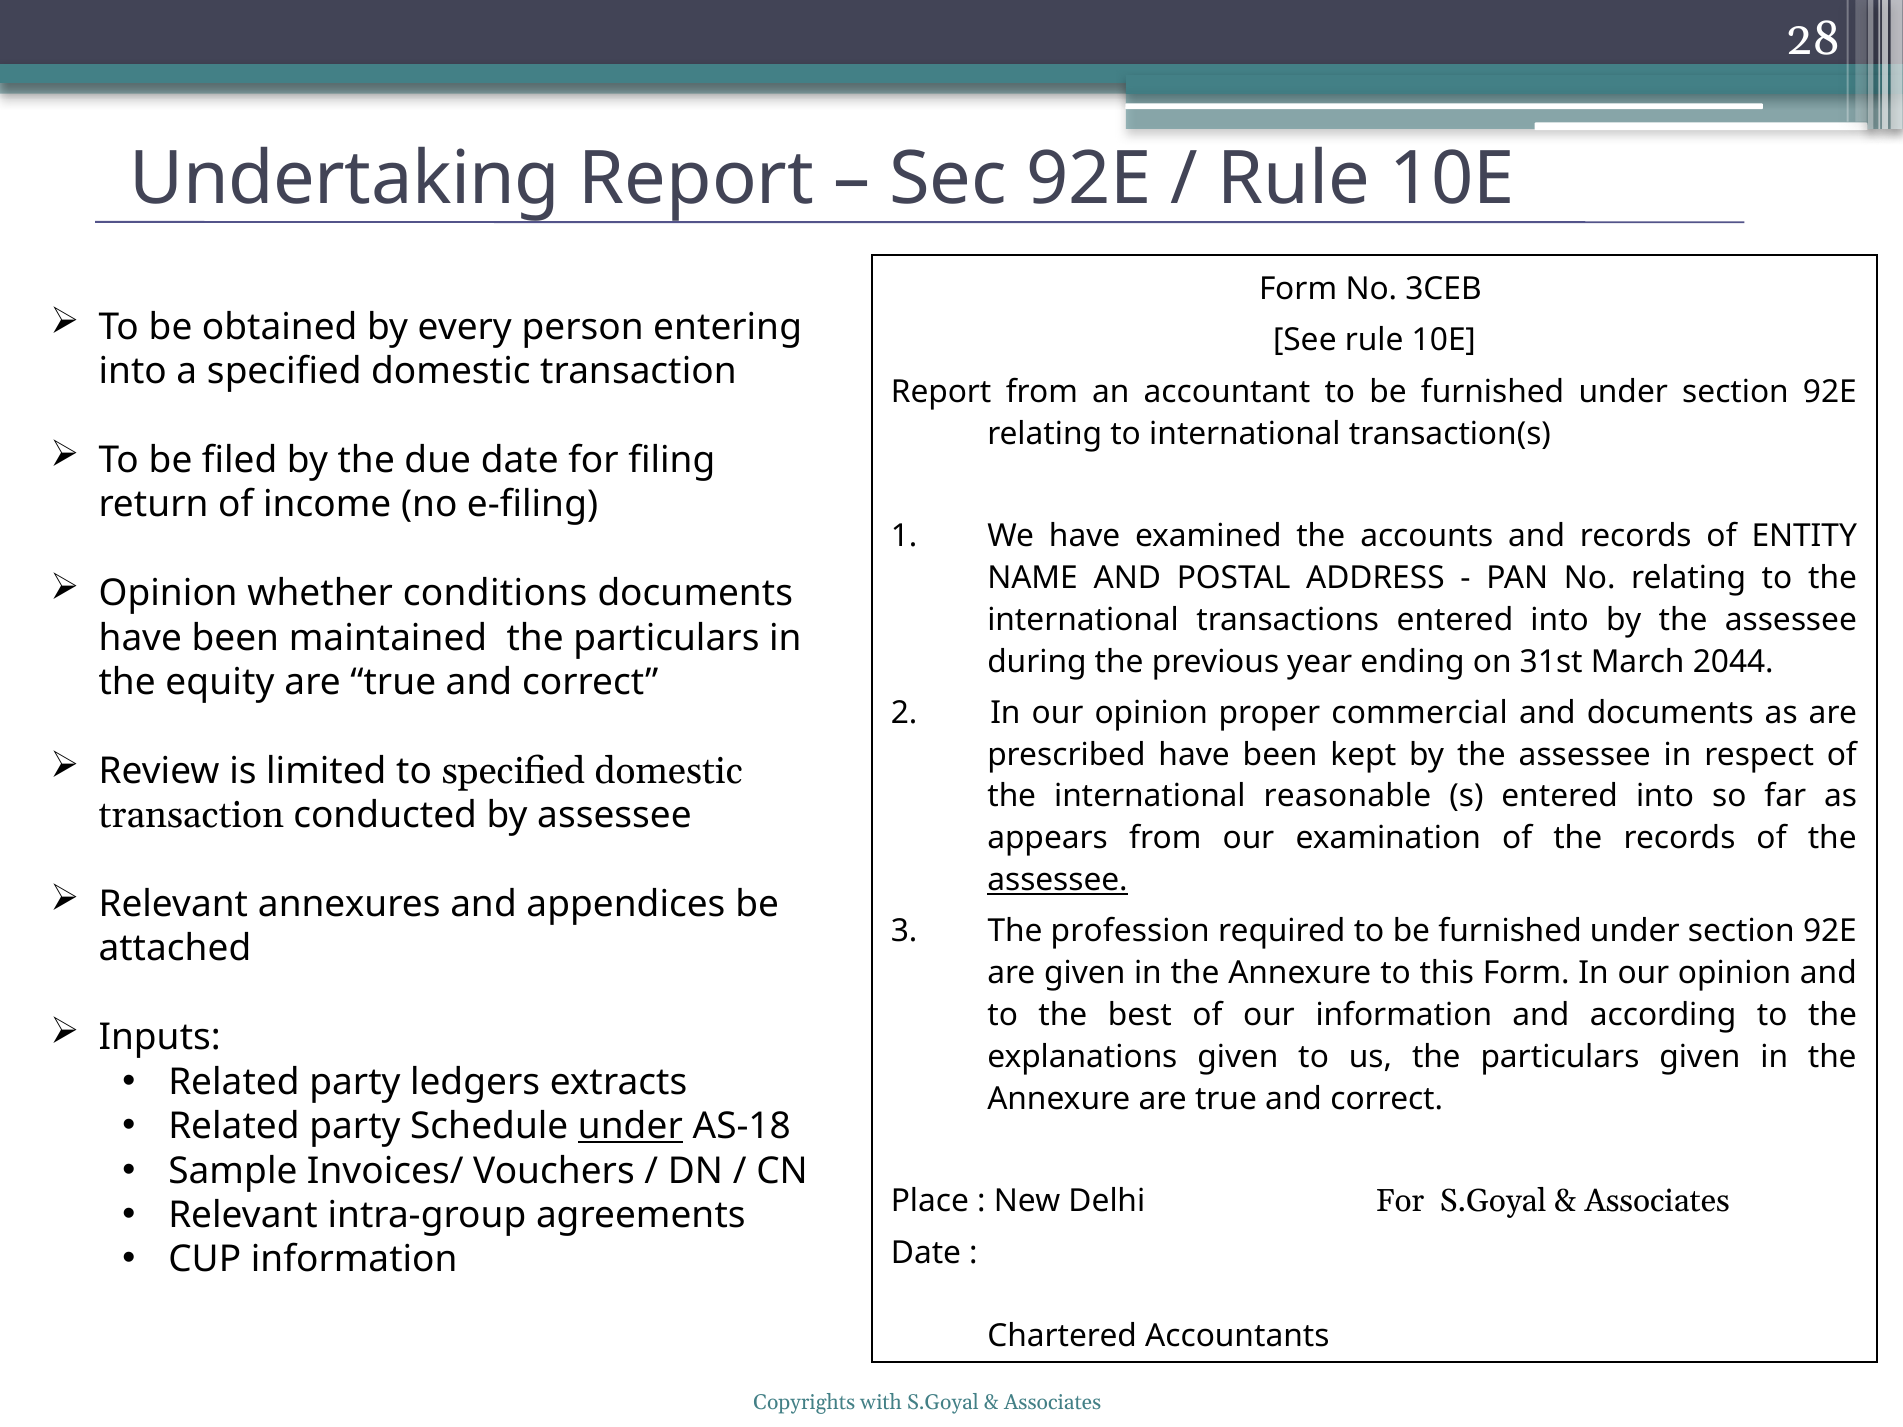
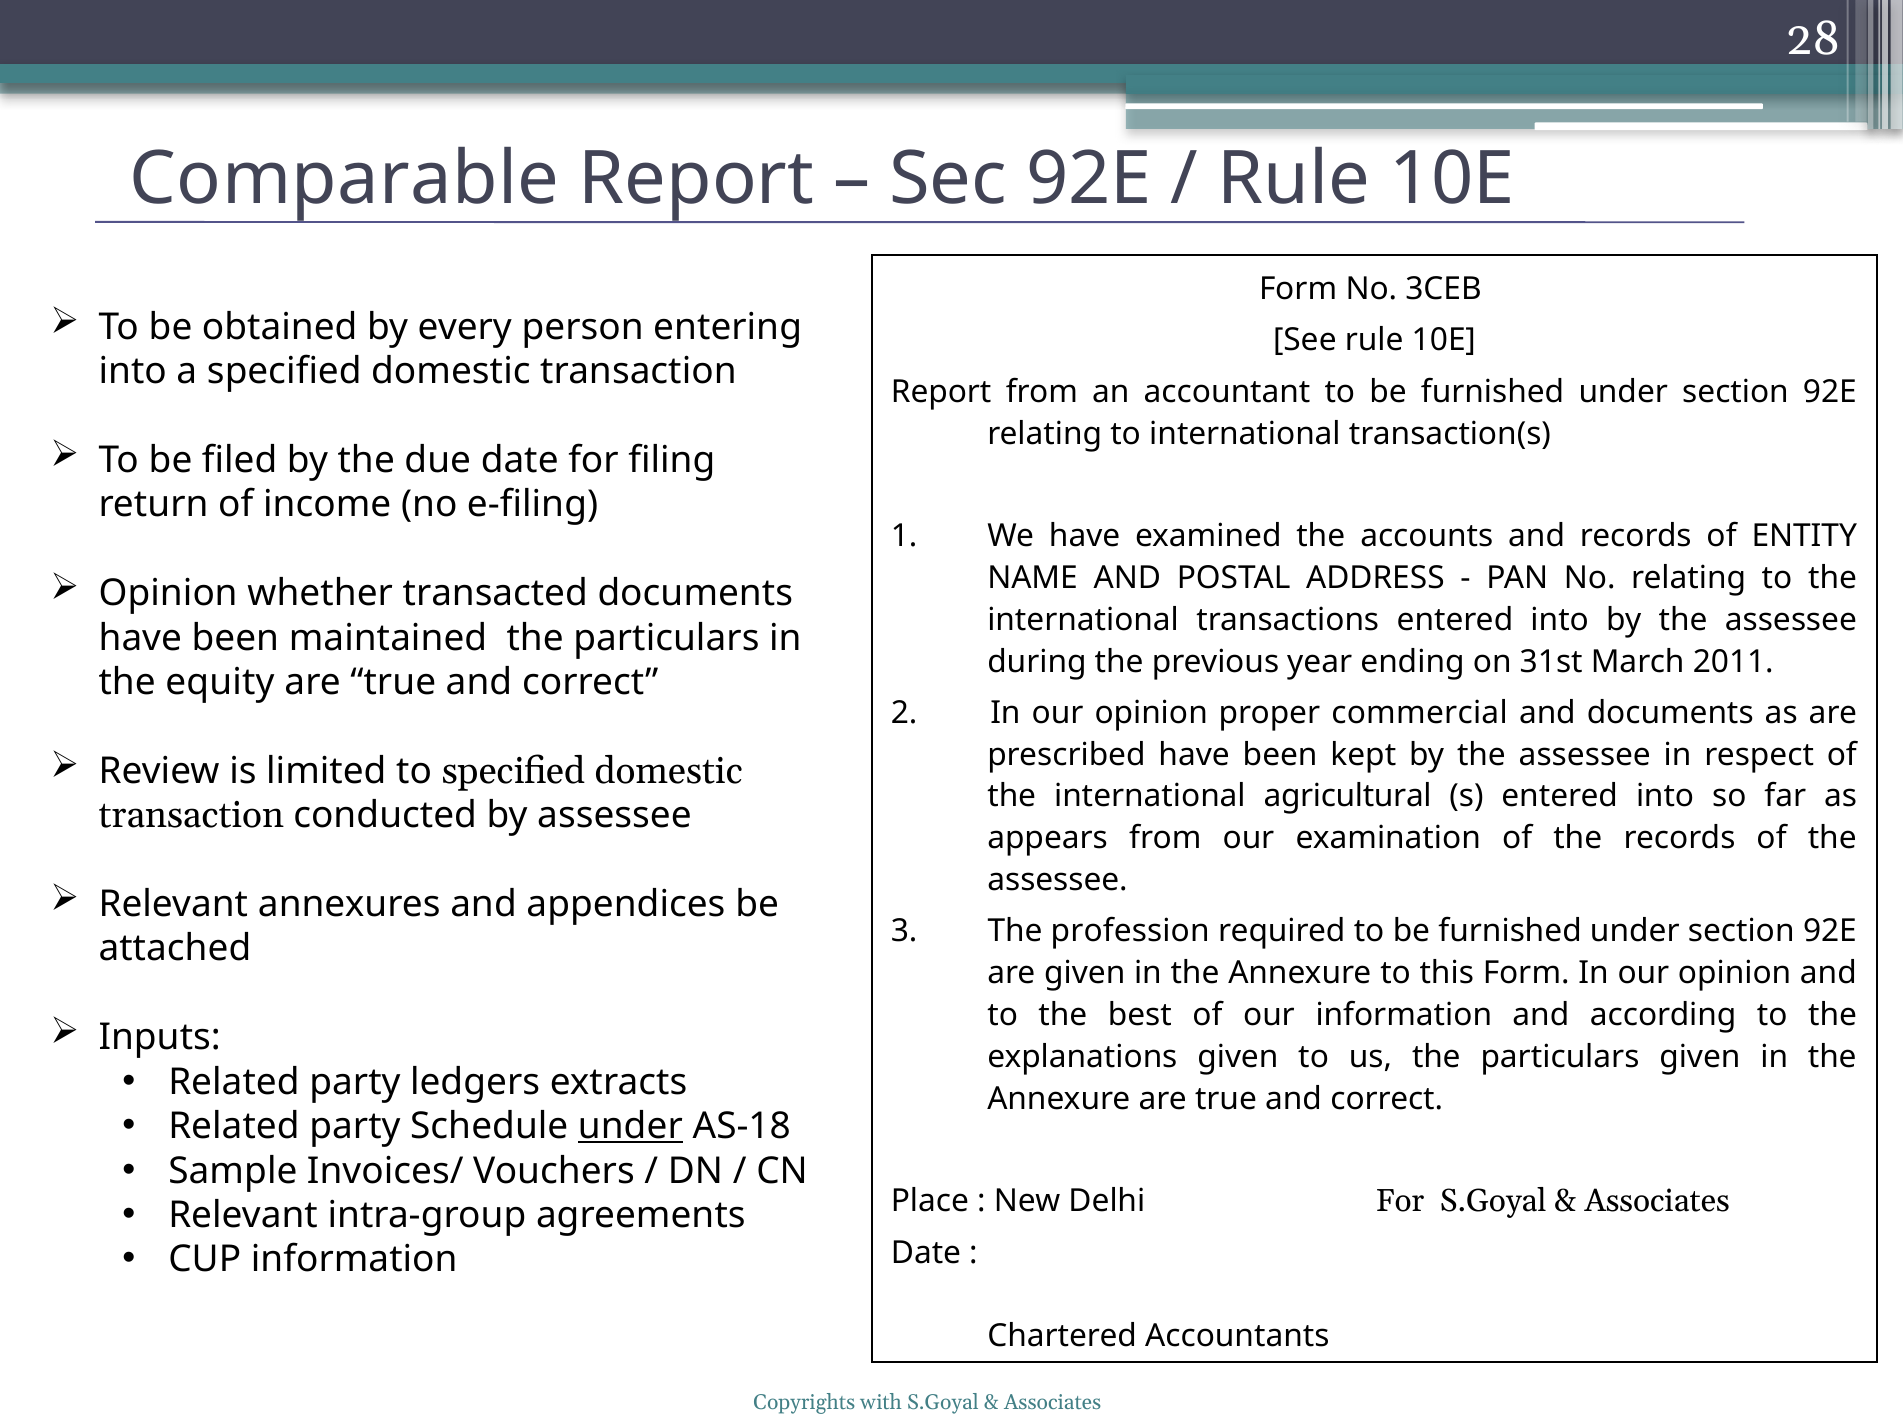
Undertaking: Undertaking -> Comparable (345, 180)
conditions: conditions -> transacted (495, 594)
2044: 2044 -> 2011 (1733, 662)
reasonable: reasonable -> agricultural (1348, 797)
assessee underline: present -> none (1058, 880)
